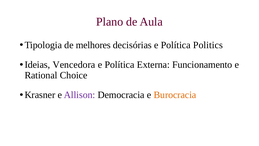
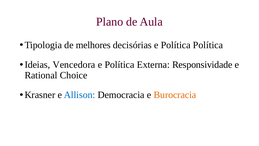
Política Politics: Politics -> Política (208, 45)
Funcionamento: Funcionamento -> Responsividade (202, 65)
Allison colour: purple -> blue (80, 95)
